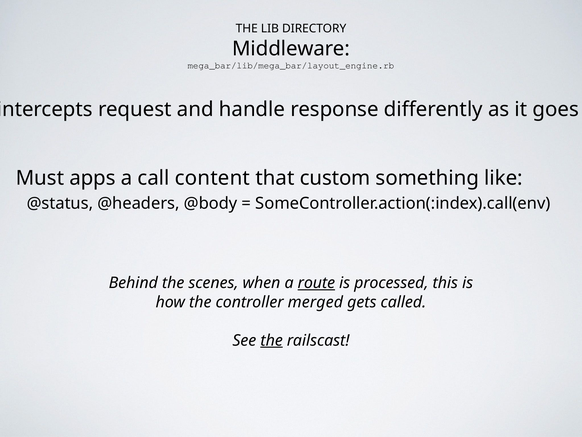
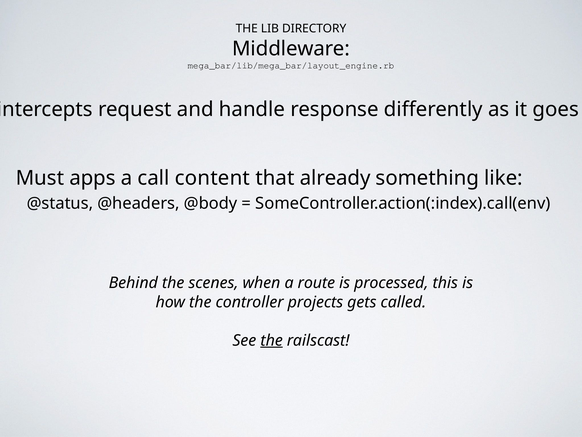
custom: custom -> already (335, 178)
route underline: present -> none (316, 283)
merged: merged -> projects (315, 302)
